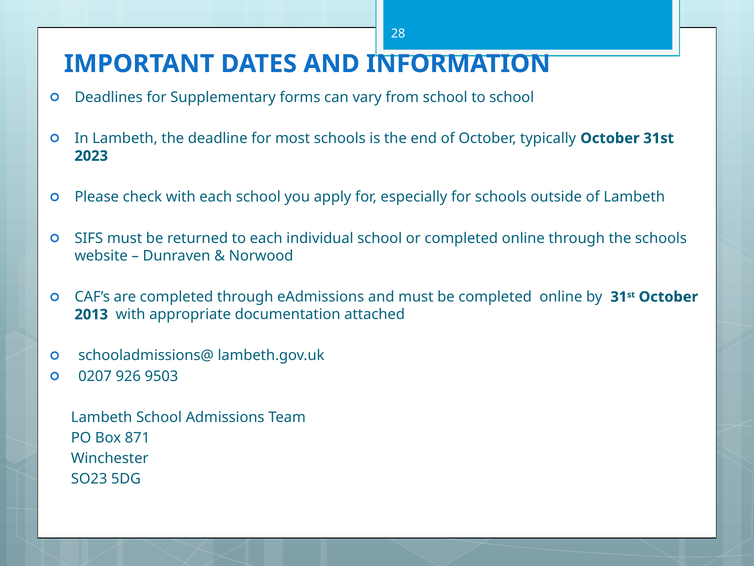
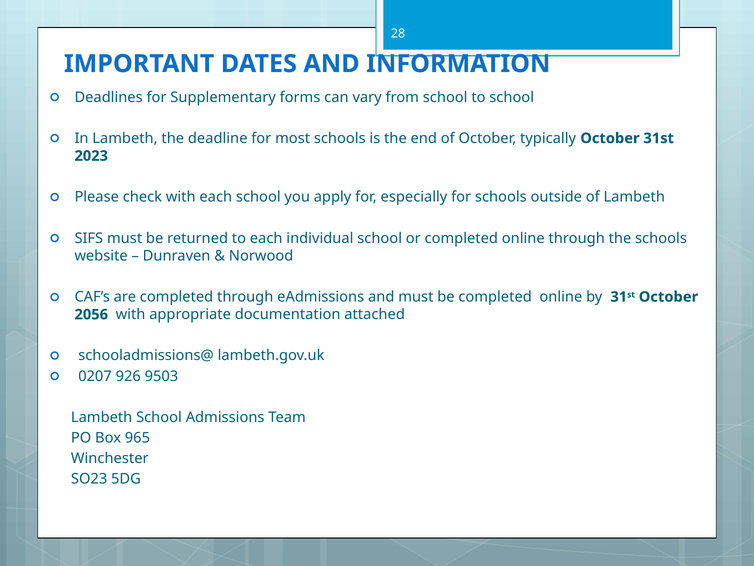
2013: 2013 -> 2056 (91, 314)
871: 871 -> 965 (137, 437)
